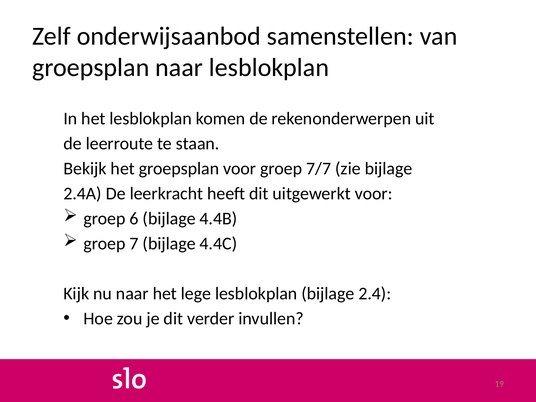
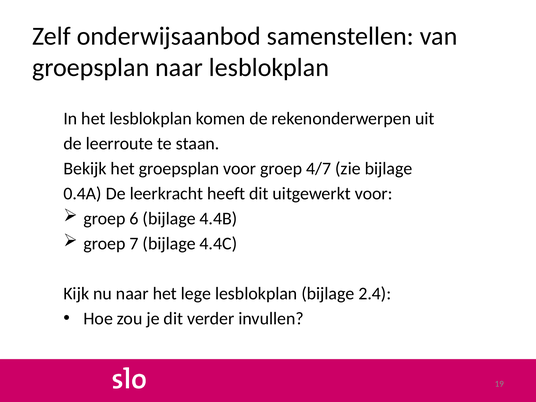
7/7: 7/7 -> 4/7 (319, 169)
2.4A: 2.4A -> 0.4A (83, 194)
